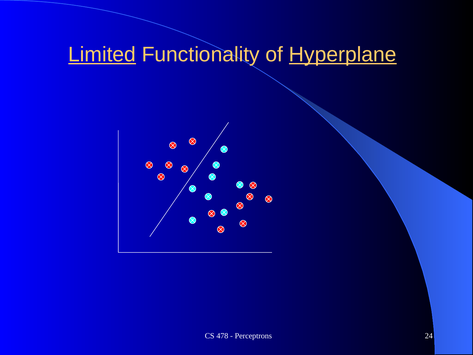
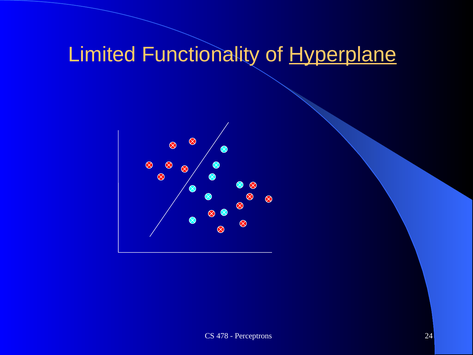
Limited underline: present -> none (102, 55)
